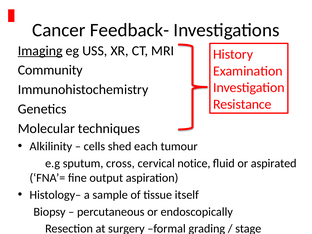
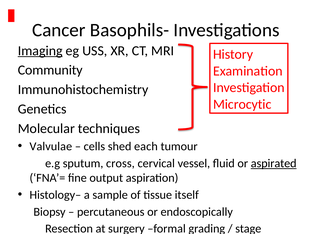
Feedback-: Feedback- -> Basophils- (130, 30)
Resistance: Resistance -> Microcytic (242, 104)
Alkilinity: Alkilinity -> Valvulae (51, 146)
notice: notice -> vessel (194, 163)
aspirated underline: none -> present (274, 163)
